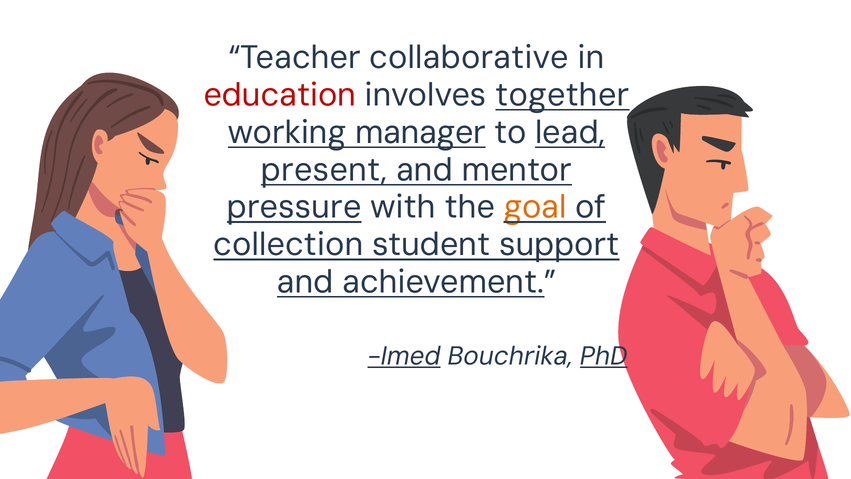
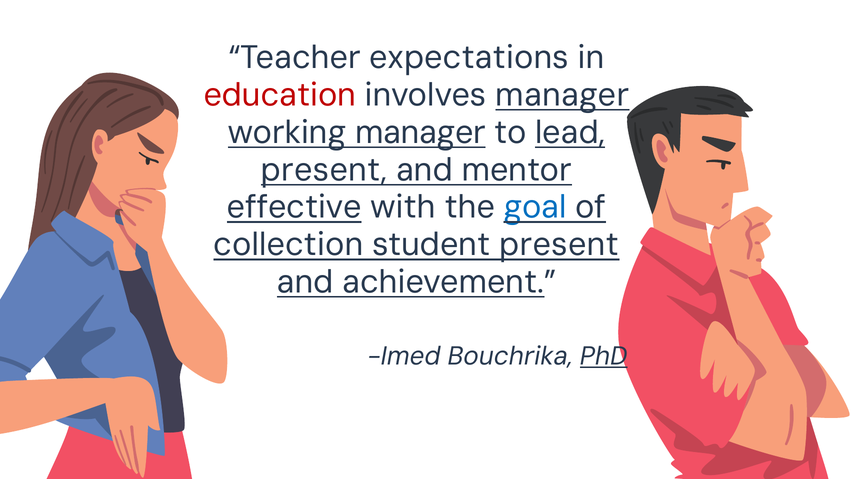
collaborative: collaborative -> expectations (469, 58)
involves together: together -> manager (562, 95)
pressure: pressure -> effective (294, 207)
goal colour: orange -> blue (535, 207)
student support: support -> present (559, 244)
Imed underline: present -> none (404, 356)
